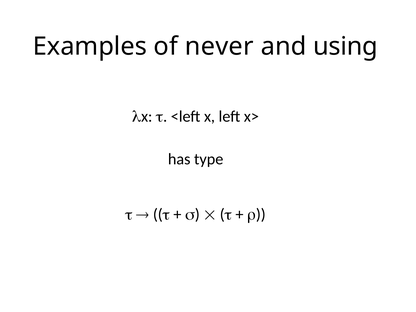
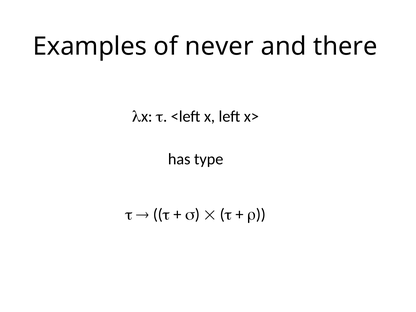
using: using -> there (345, 47)
